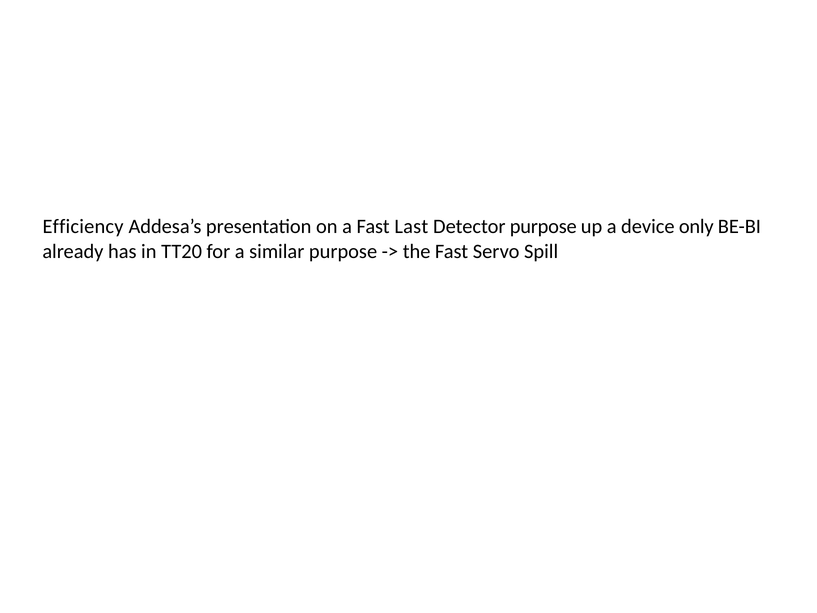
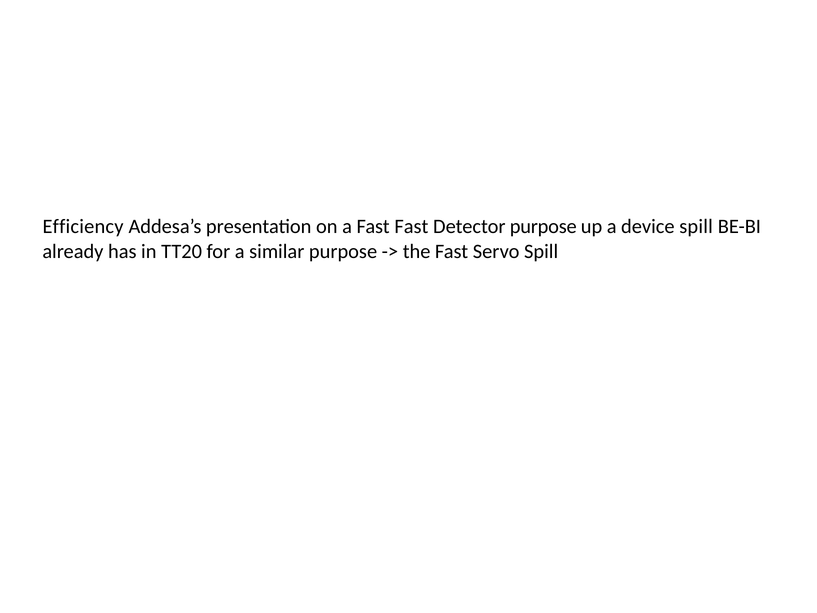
Fast Last: Last -> Fast (411, 227)
device only: only -> spill (696, 227)
